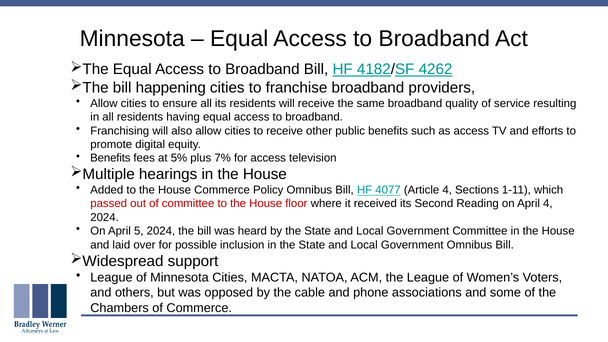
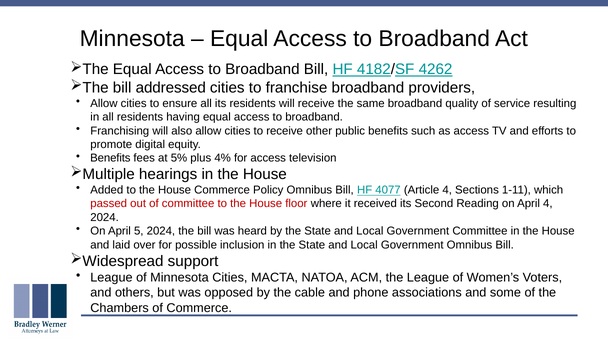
happening: happening -> addressed (171, 88)
7%: 7% -> 4% (223, 158)
